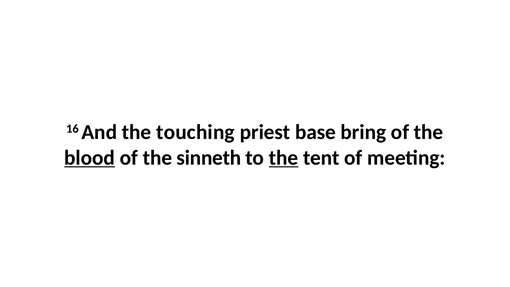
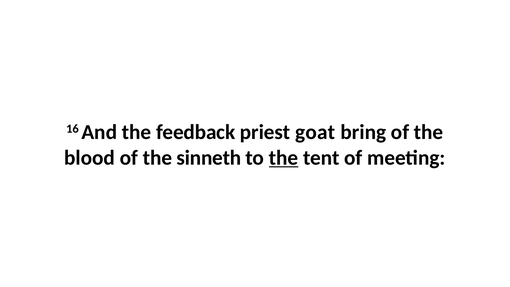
touching: touching -> feedback (196, 132)
base: base -> goat (315, 132)
blood underline: present -> none (90, 158)
